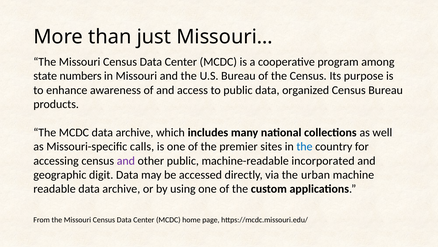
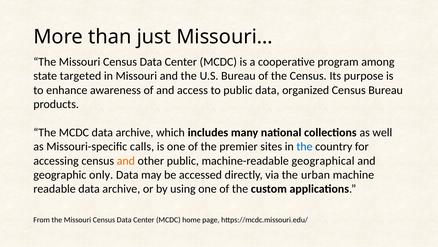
numbers: numbers -> targeted (80, 76)
and colour: purple -> orange (126, 160)
incorporated: incorporated -> geographical (323, 160)
digit: digit -> only (101, 174)
